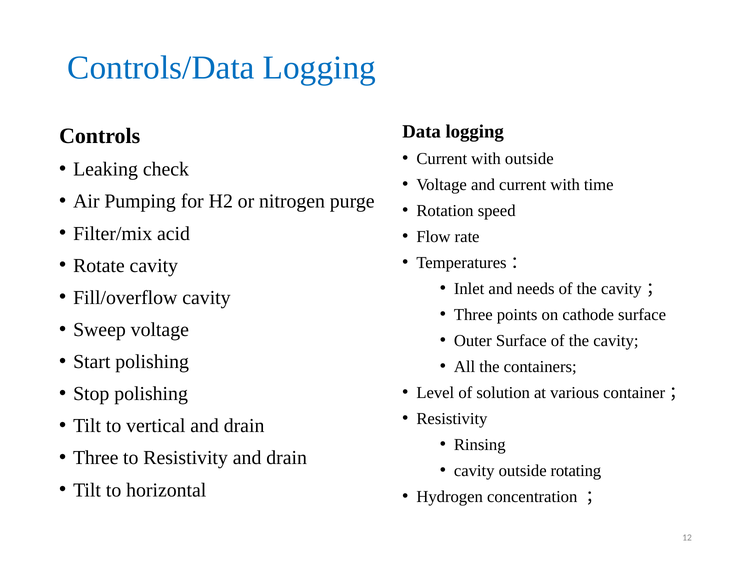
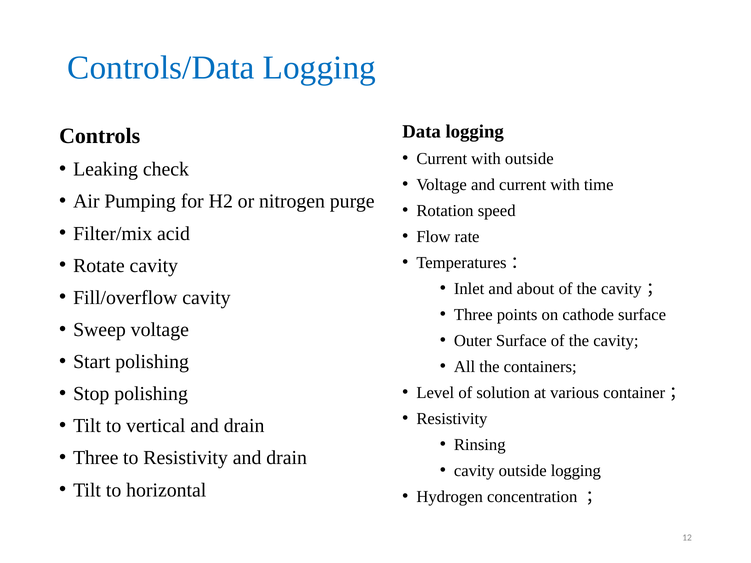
needs: needs -> about (536, 289)
outside rotating: rotating -> logging (576, 471)
